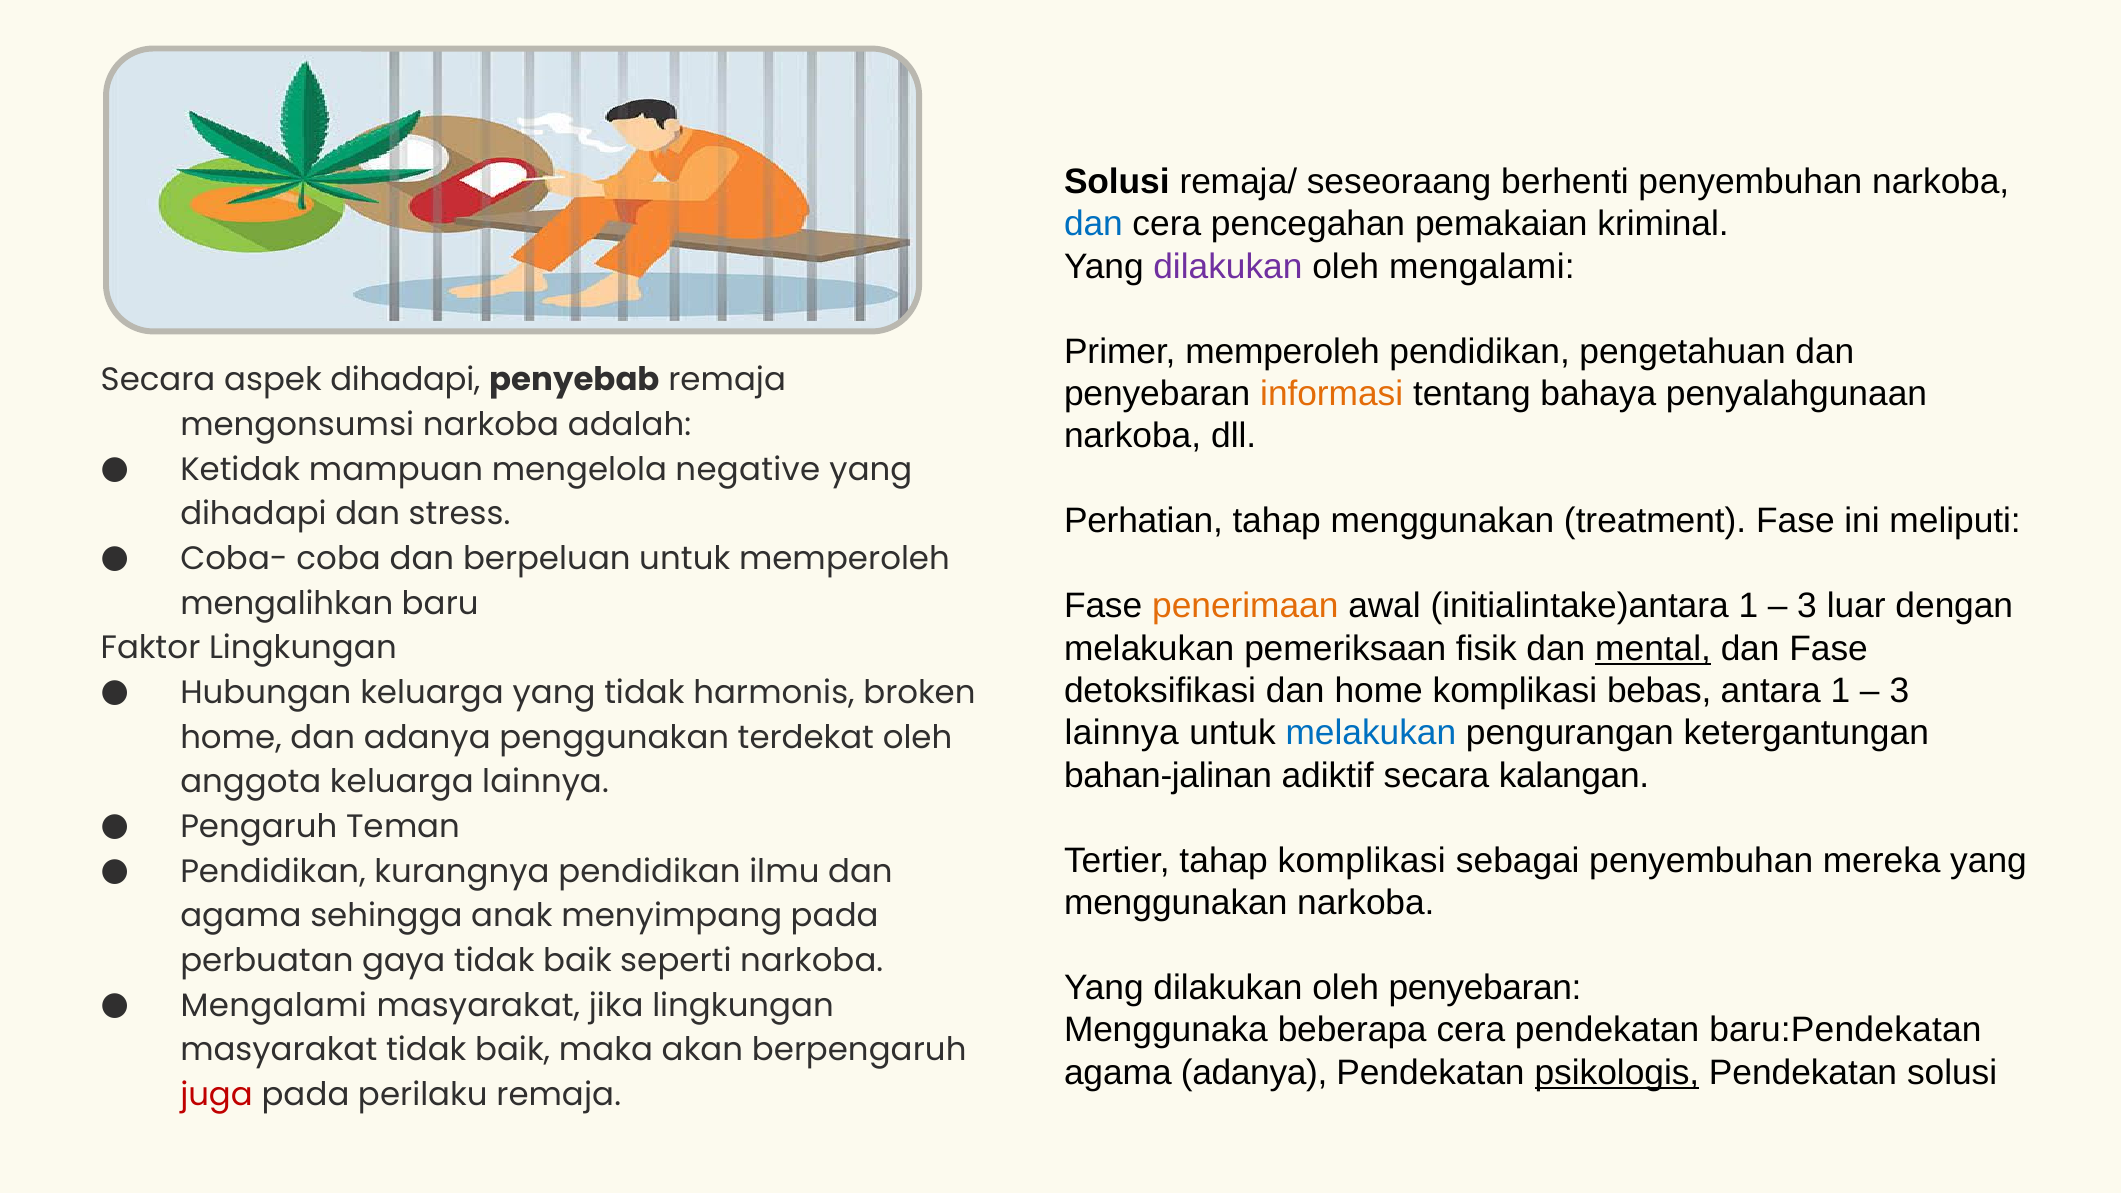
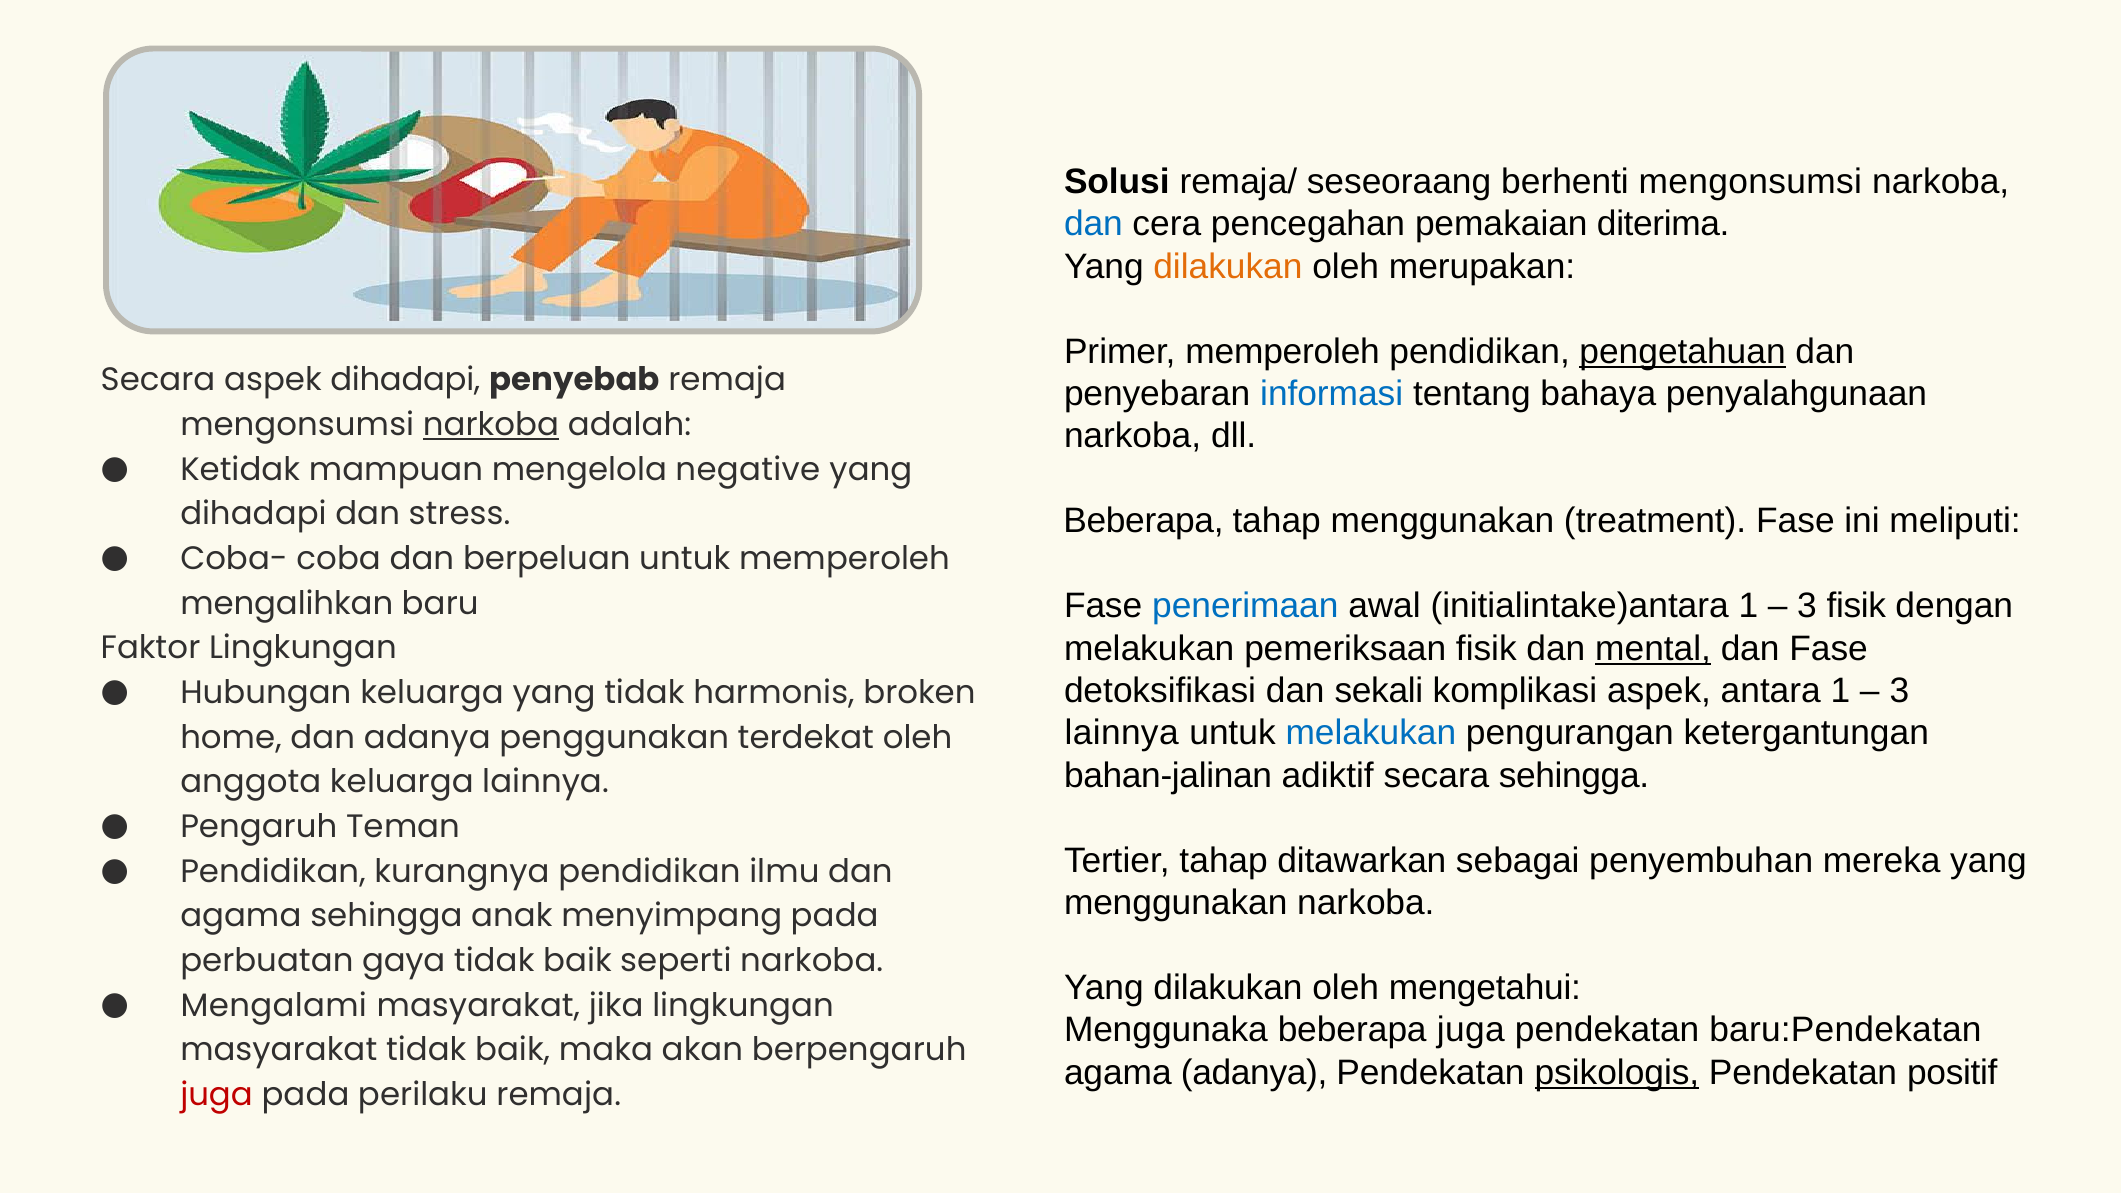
berhenti penyembuhan: penyembuhan -> mengonsumsi (1750, 182)
kriminal: kriminal -> diterima (1663, 224)
dilakukan colour: purple -> orange (1228, 267)
oleh mengalami: mengalami -> merupakan (1482, 267)
pengetahuan underline: none -> present (1683, 352)
informasi colour: orange -> blue (1332, 394)
narkoba underline: none -> present (491, 425)
Perhatian: Perhatian -> Beberapa (1144, 521)
penerimaan colour: orange -> blue (1245, 606)
3 luar: luar -> fisik (1856, 606)
dan home: home -> sekali (1379, 691)
komplikasi bebas: bebas -> aspek (1659, 691)
secara kalangan: kalangan -> sehingga (1574, 776)
tahap komplikasi: komplikasi -> ditawarkan (1362, 861)
oleh penyebaran: penyebaran -> mengetahui (1485, 988)
beberapa cera: cera -> juga (1471, 1030)
Pendekatan solusi: solusi -> positif (1952, 1073)
